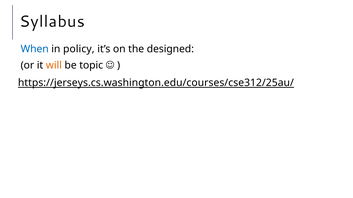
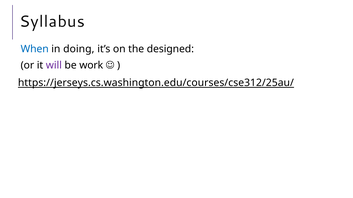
policy: policy -> doing (79, 49)
will colour: orange -> purple (54, 65)
topic: topic -> work (91, 65)
